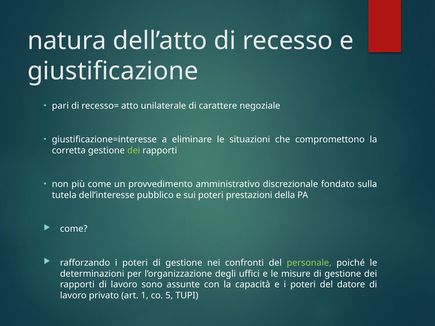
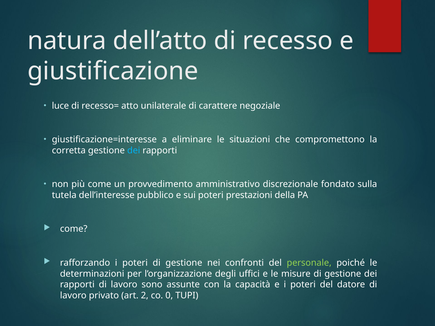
pari: pari -> luce (60, 106)
dei colour: light green -> light blue (134, 151)
1: 1 -> 2 (145, 296)
5: 5 -> 0 (169, 296)
